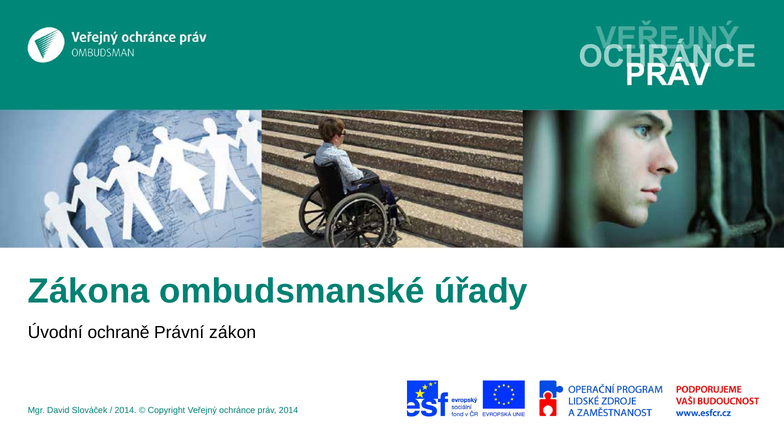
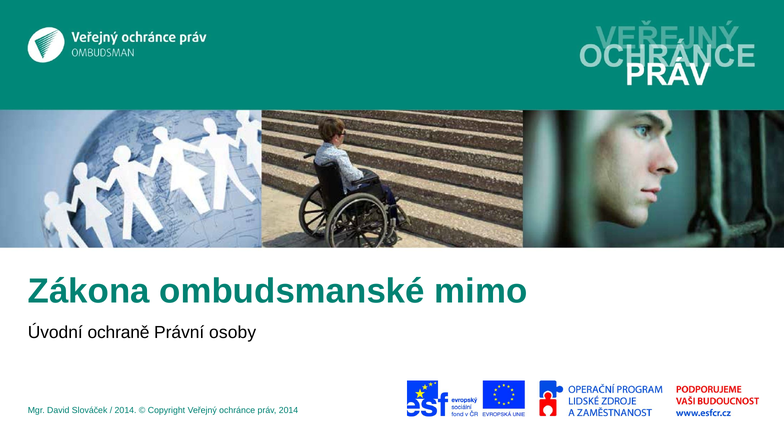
úřady: úřady -> mimo (481, 291)
zákon: zákon -> osoby (233, 333)
